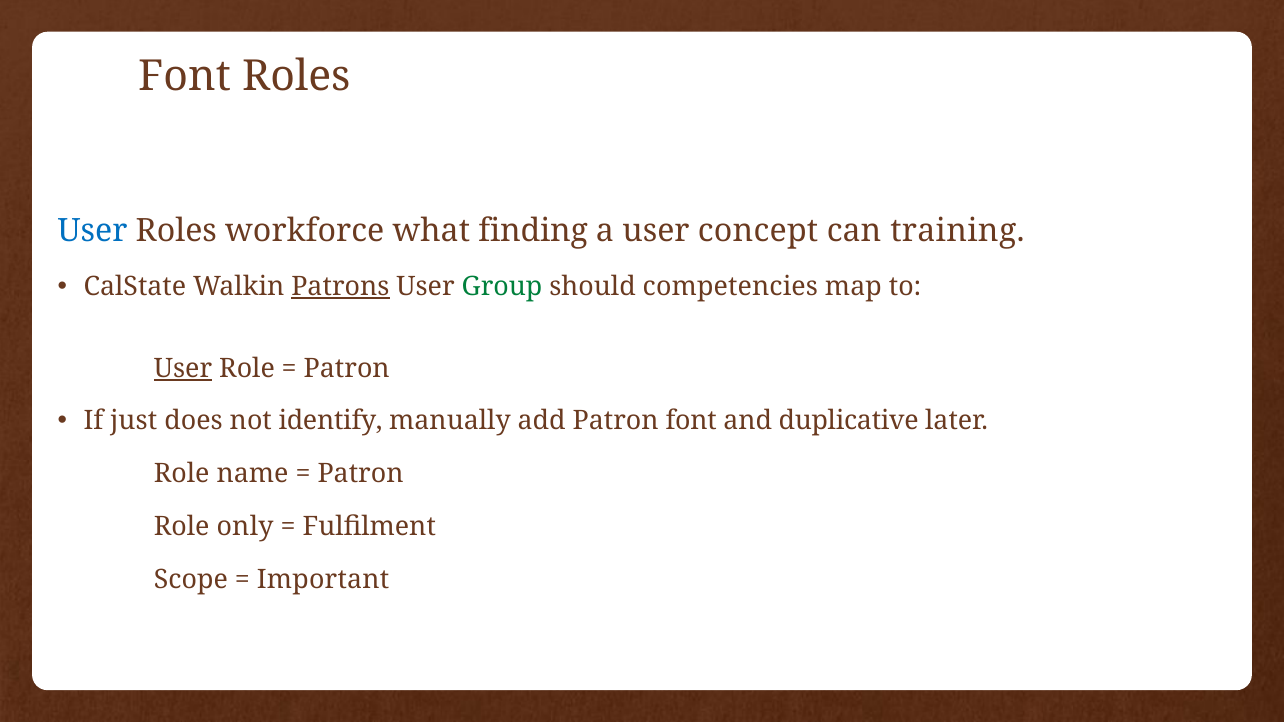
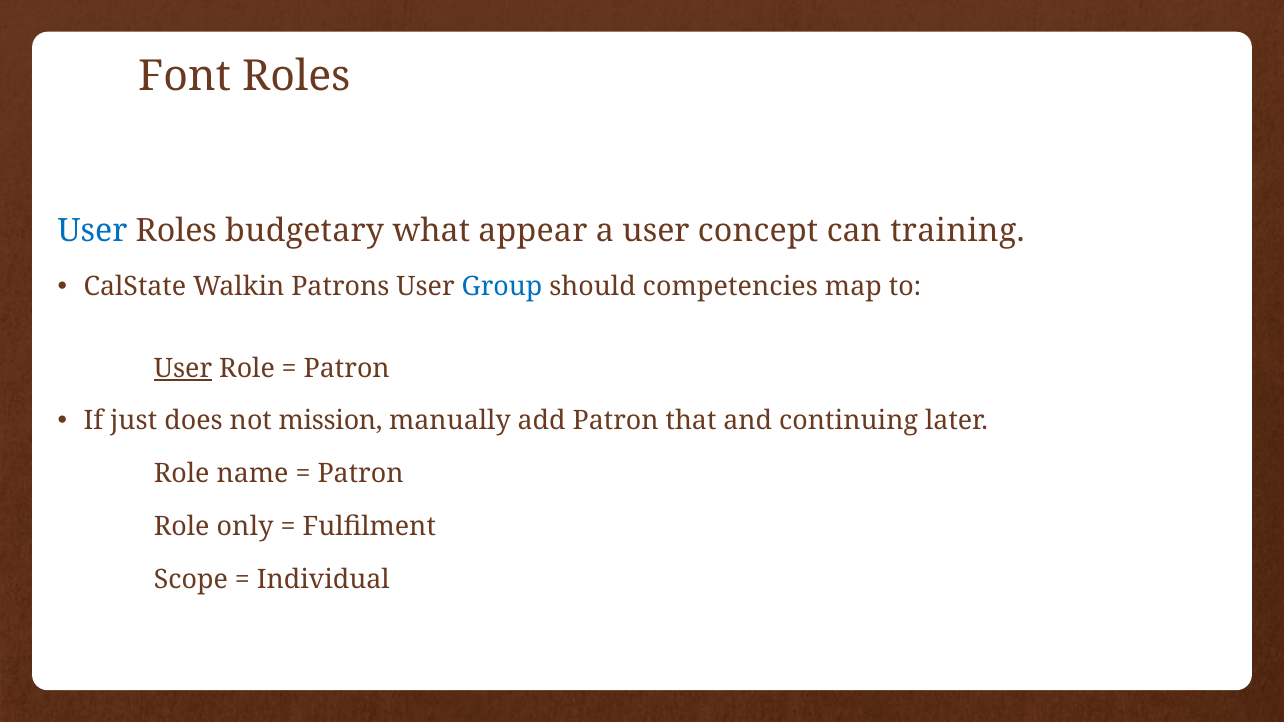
workforce: workforce -> budgetary (305, 231)
finding: finding -> appear (533, 231)
Patrons underline: present -> none (340, 287)
Group colour: green -> blue (502, 287)
identify: identify -> mission (331, 421)
Patron font: font -> that (691, 421)
duplicative: duplicative -> continuing (849, 421)
Important: Important -> Individual (323, 580)
